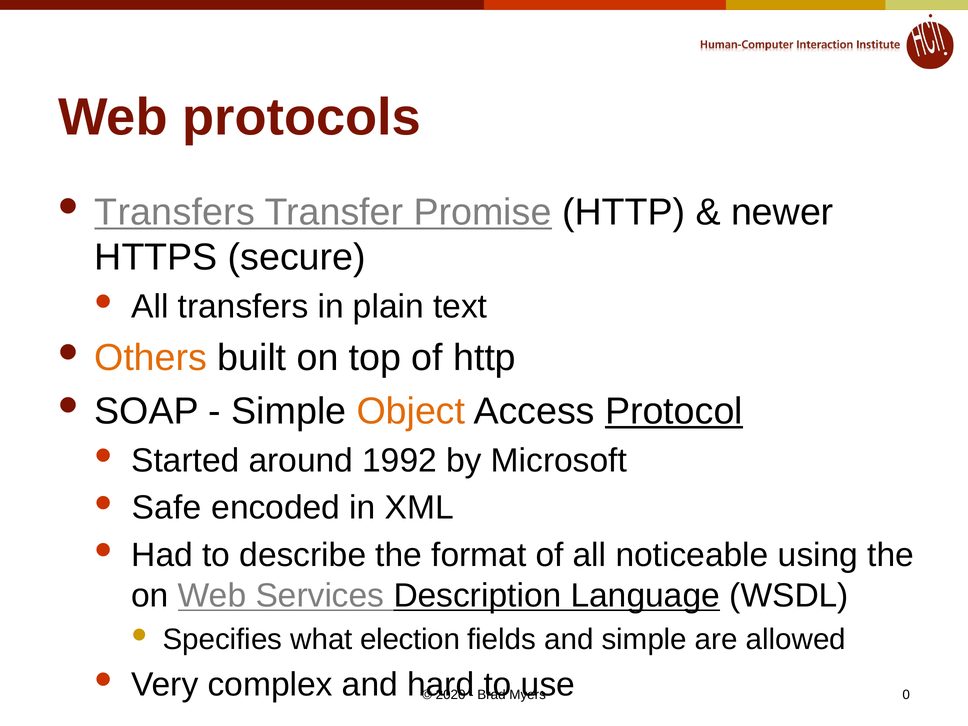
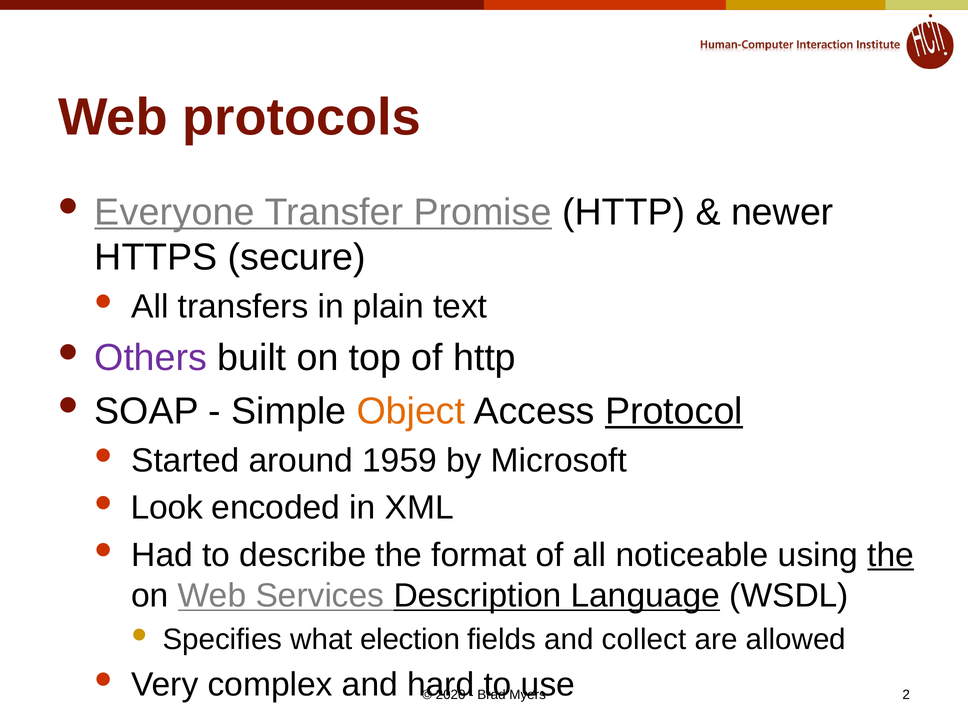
Transfers: Transfers -> Everyone (175, 212)
Others colour: orange -> purple (151, 358)
1992: 1992 -> 1959 (400, 461)
Safe: Safe -> Look (167, 508)
the underline: none -> present (891, 555)
and simple: simple -> collect (644, 639)
0: 0 -> 2 (906, 695)
